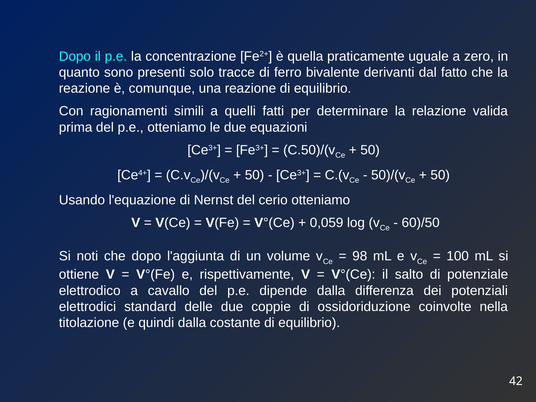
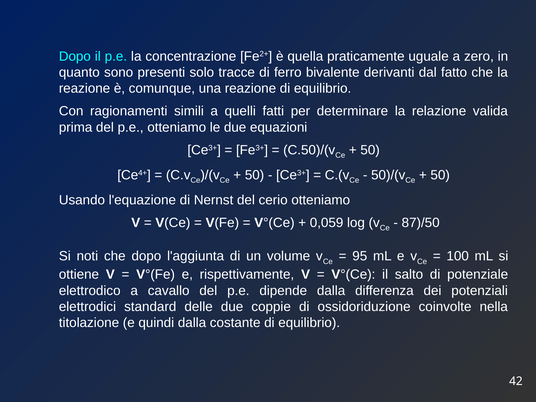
60)/50: 60)/50 -> 87)/50 (421, 223)
98: 98 -> 95 (360, 256)
